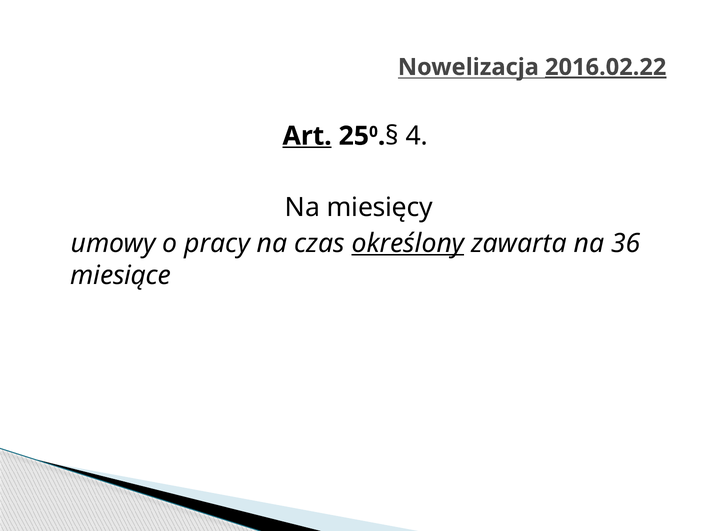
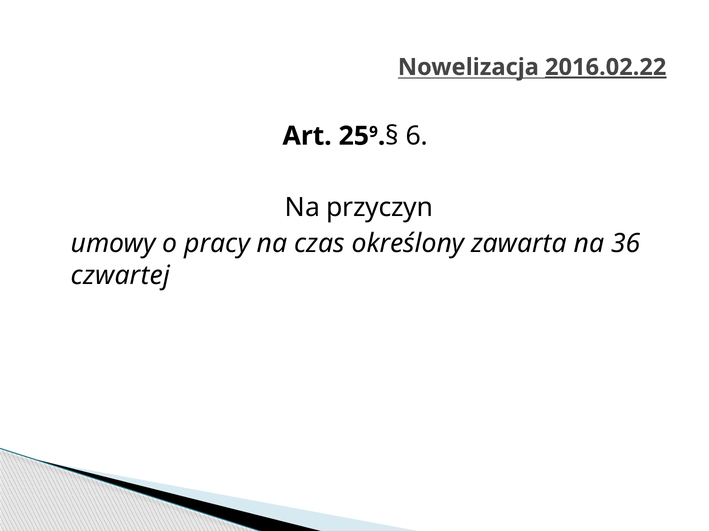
Art underline: present -> none (307, 136)
0: 0 -> 9 (373, 132)
4: 4 -> 6 (417, 136)
miesięcy: miesięcy -> przyczyn (380, 208)
określony underline: present -> none (408, 244)
miesiące: miesiące -> czwartej (120, 276)
